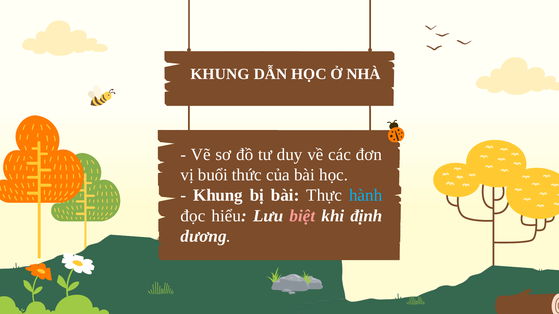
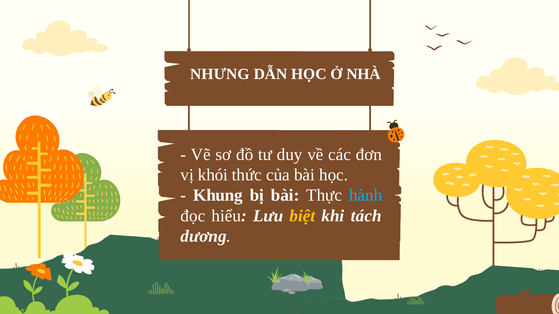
KHUNG: KHUNG -> NHƯNG (220, 74)
buổi: buổi -> khói (213, 175)
biệt colour: pink -> yellow (302, 216)
định: định -> tách (366, 216)
